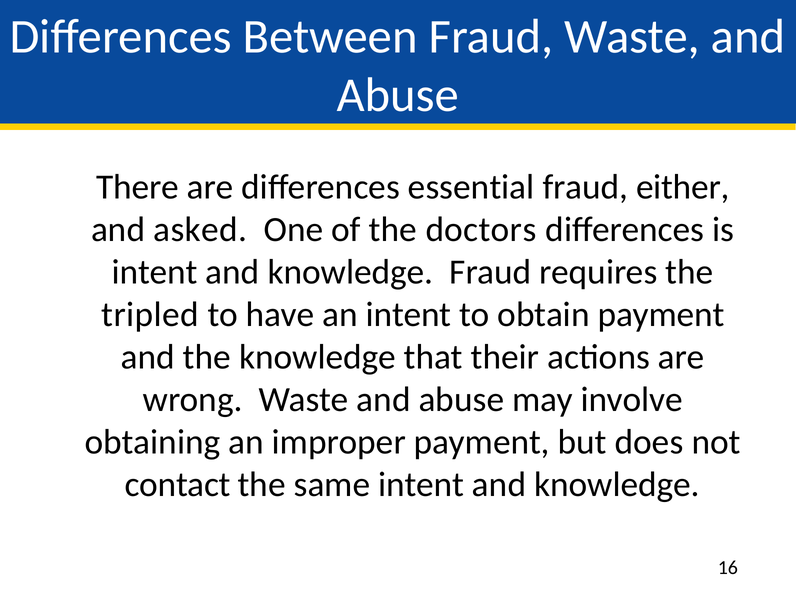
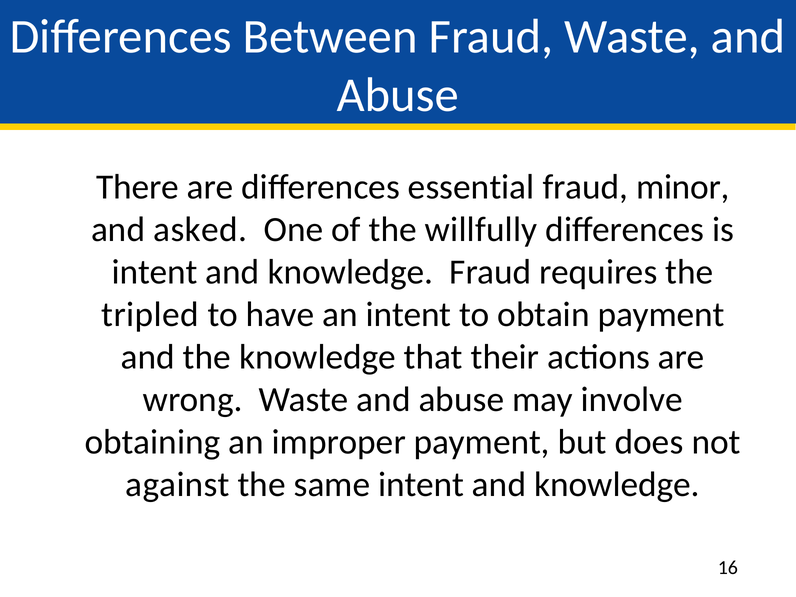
either: either -> minor (683, 187)
doctors: doctors -> willfully (481, 229)
contact: contact -> against (177, 484)
